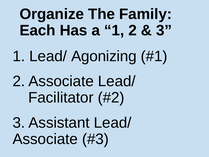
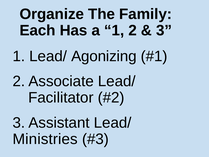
Associate: Associate -> Ministries (45, 139)
